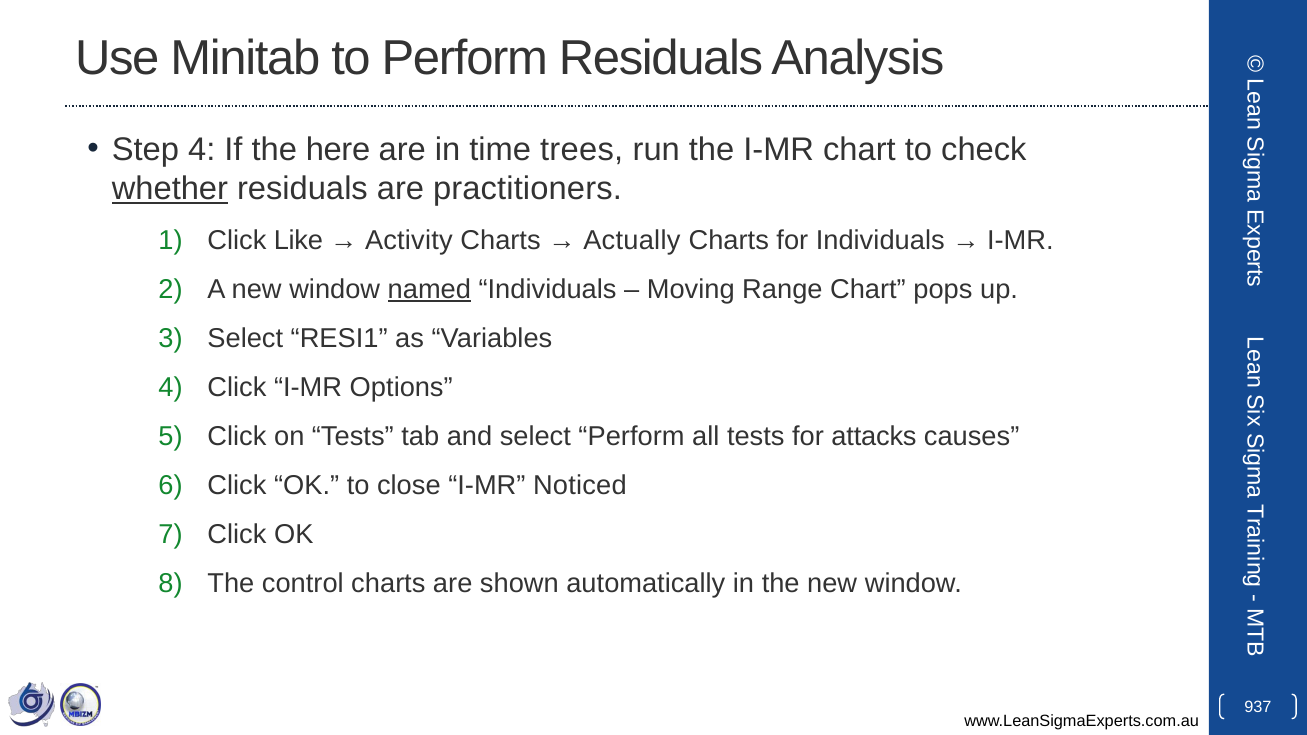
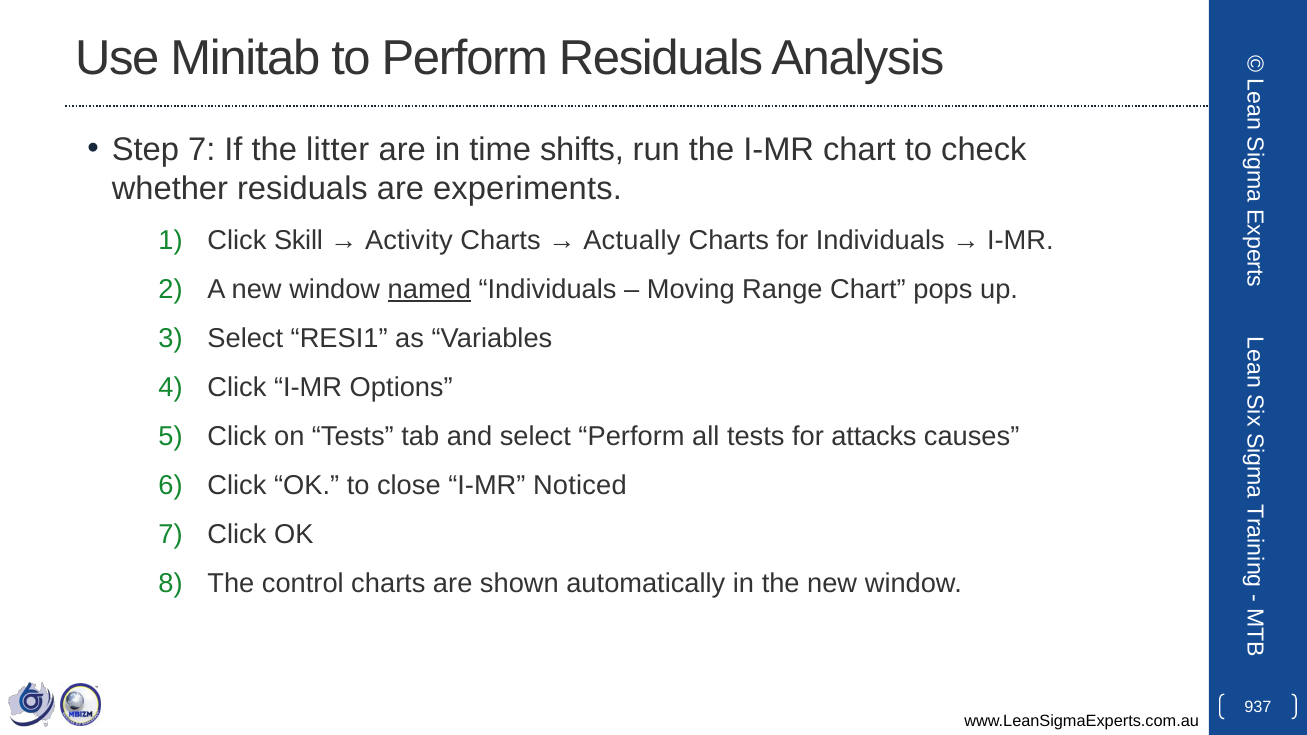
Step 4: 4 -> 7 (202, 149)
here: here -> litter (338, 149)
trees: trees -> shifts (582, 149)
whether underline: present -> none (170, 189)
practitioners: practitioners -> experiments (527, 189)
Like: Like -> Skill (298, 240)
